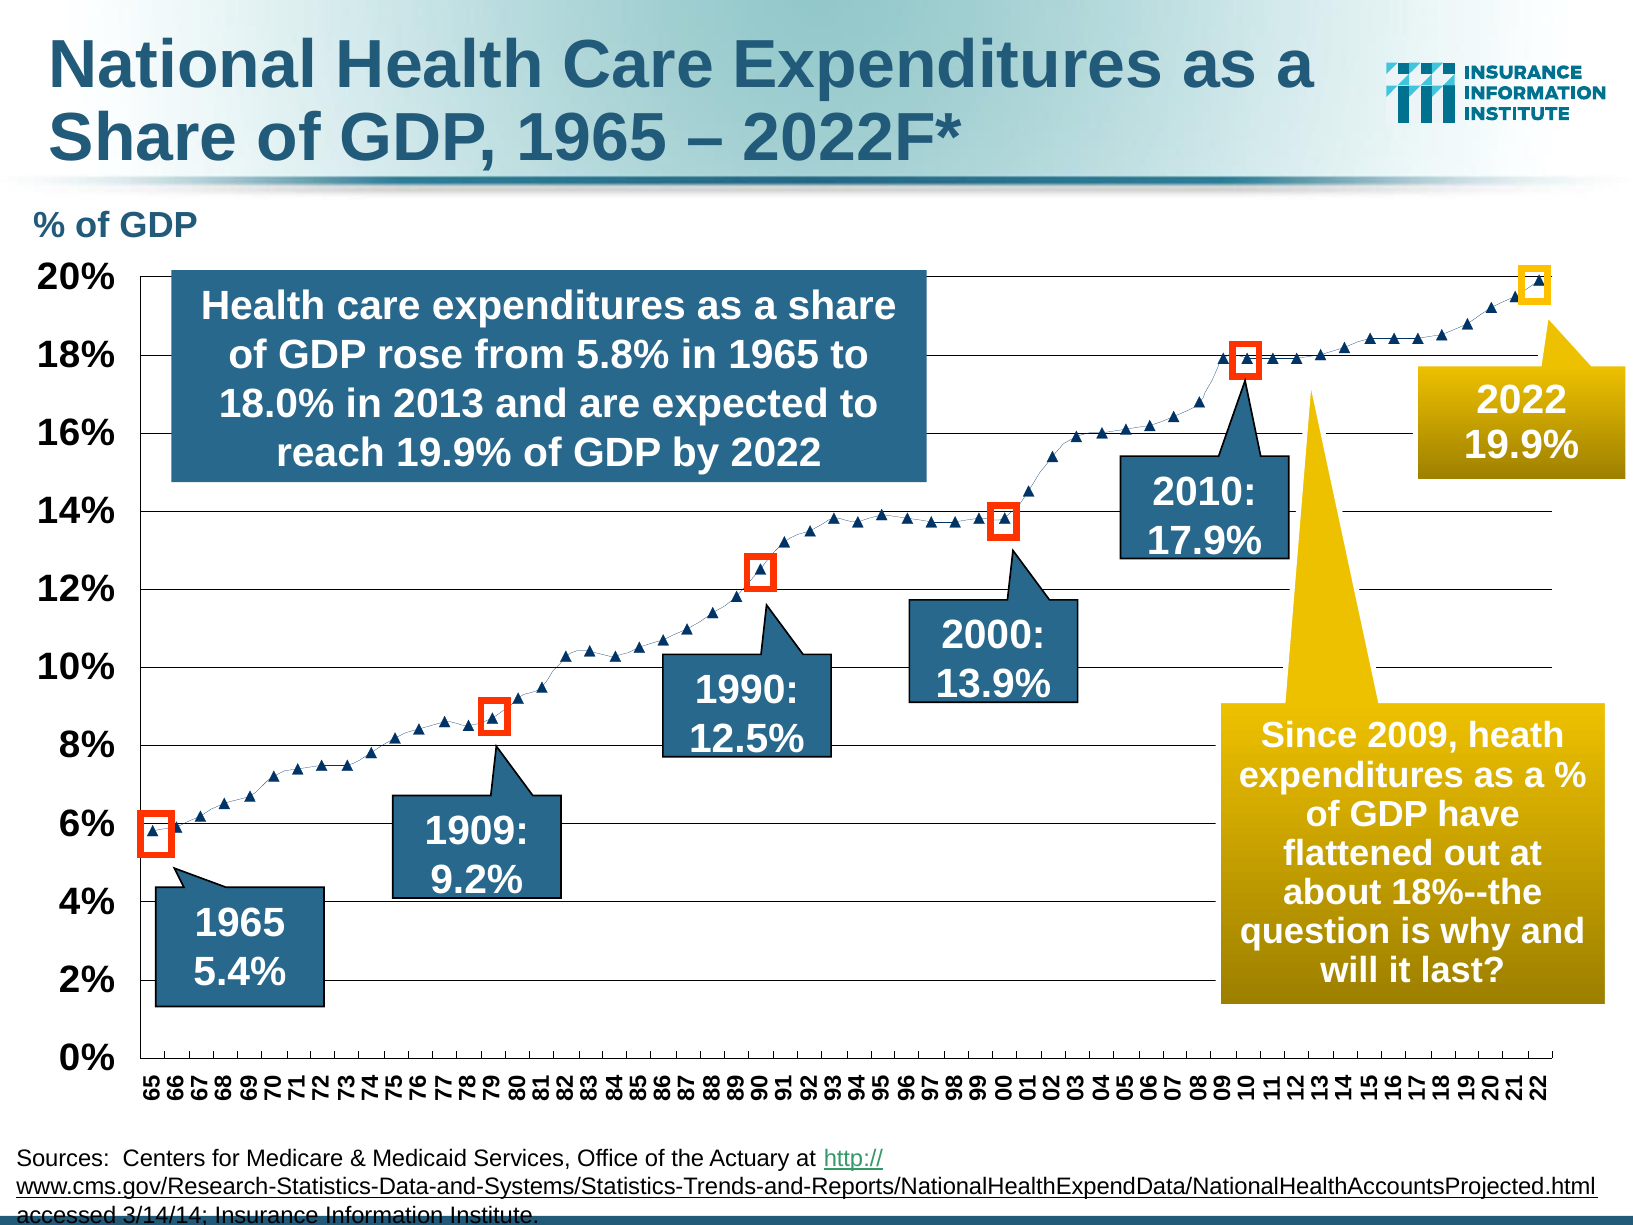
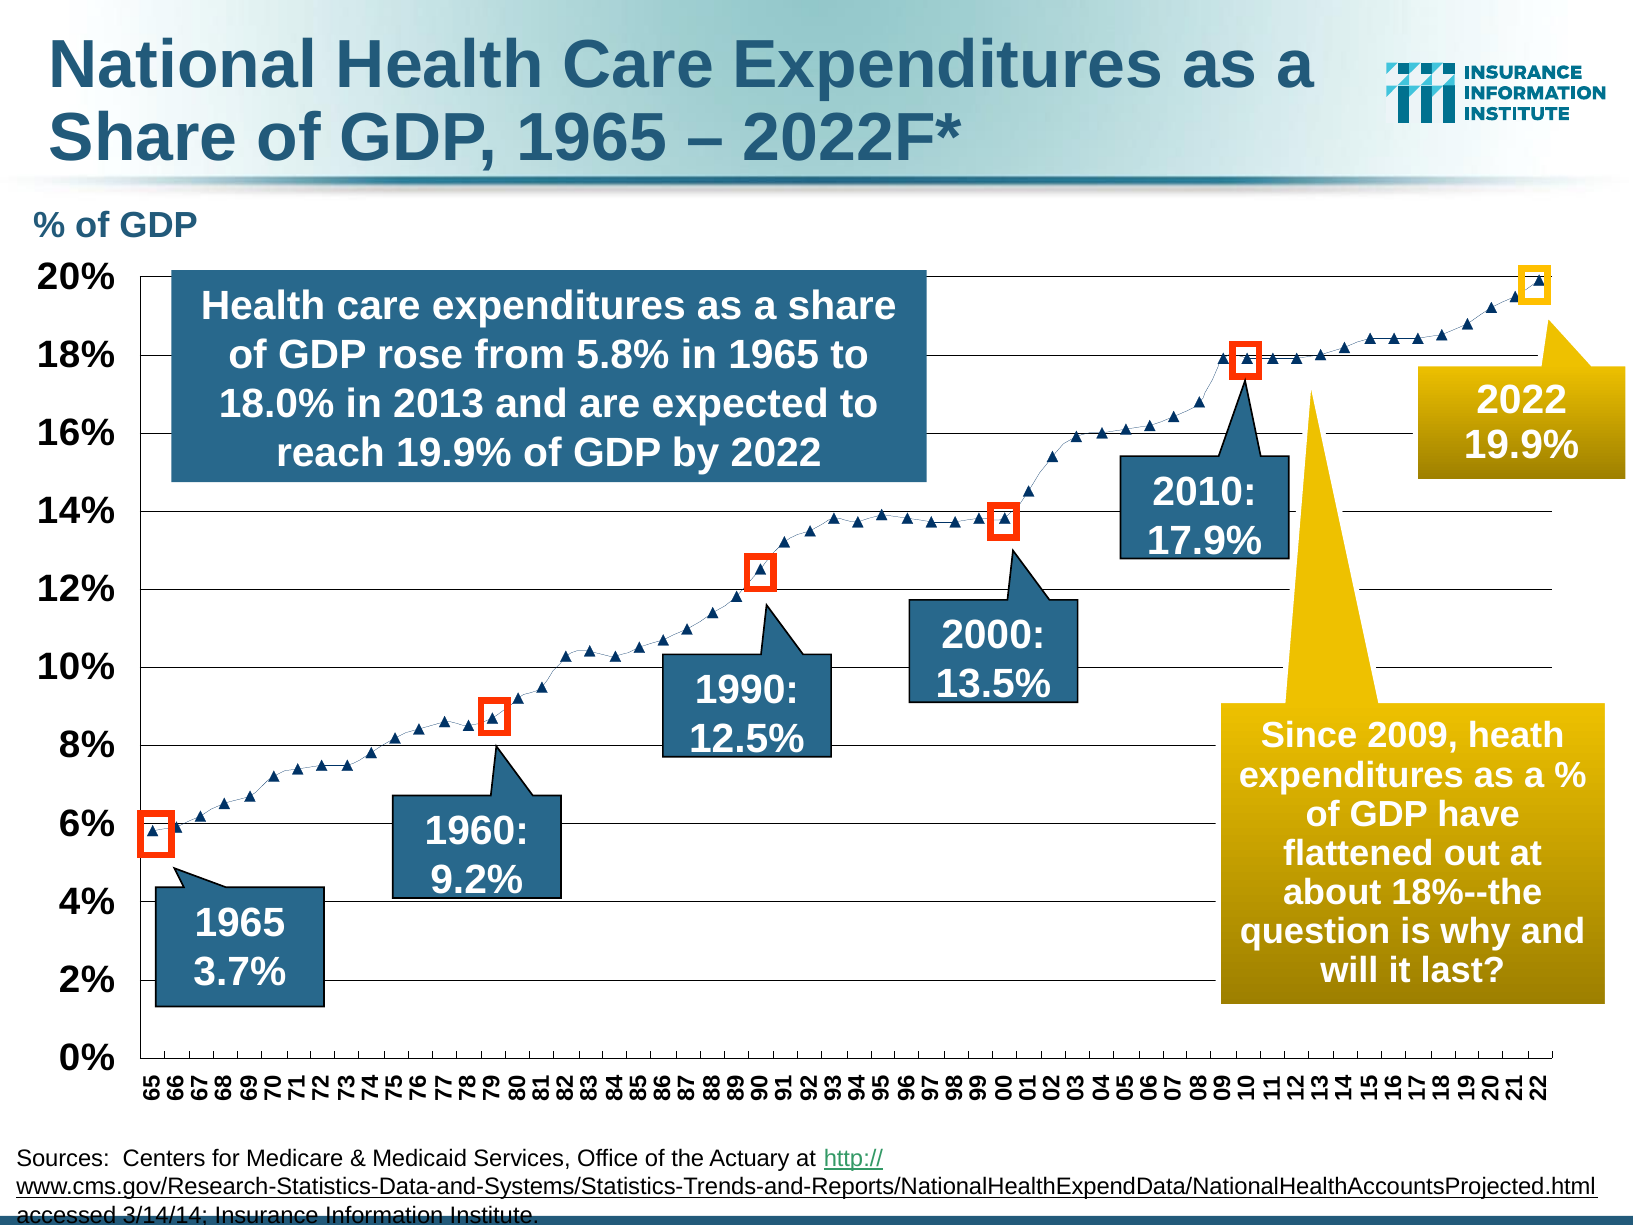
13.9%: 13.9% -> 13.5% (993, 684)
1909: 1909 -> 1960 (477, 831)
5.4%: 5.4% -> 3.7% (240, 972)
